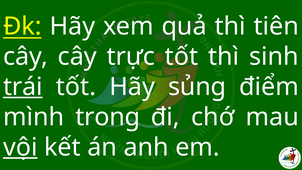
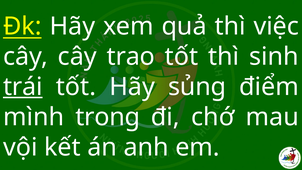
tiên: tiên -> việc (276, 26)
trực: trực -> trao (131, 56)
vội underline: present -> none (20, 147)
